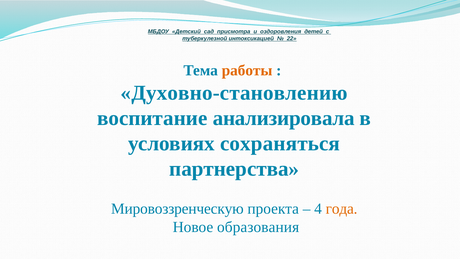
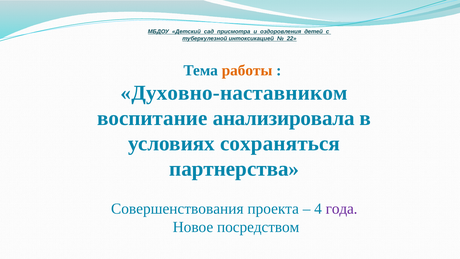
Духовно-становлению: Духовно-становлению -> Духовно-наставником (234, 93)
Мировоззренческую: Мировоззренческую -> Совершенствования (177, 208)
года colour: orange -> purple (342, 208)
образования: образования -> посредством (258, 227)
